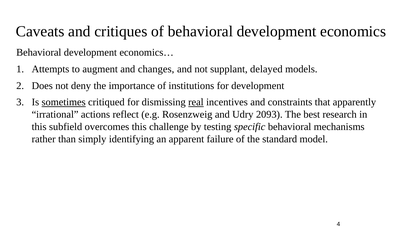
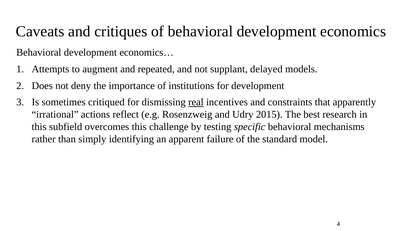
changes: changes -> repeated (156, 69)
sometimes underline: present -> none (64, 102)
2093: 2093 -> 2015 (269, 115)
